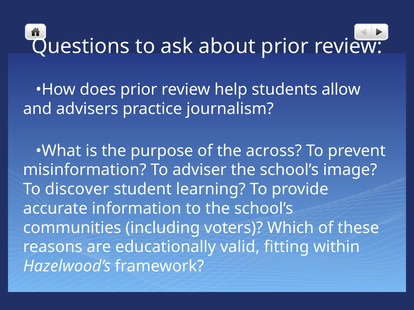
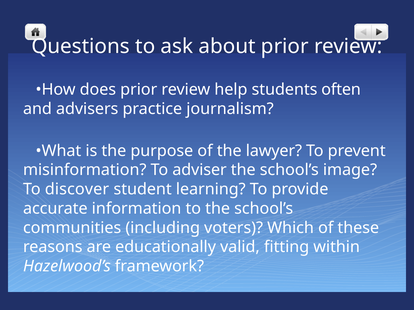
allow: allow -> often (341, 90)
across: across -> lawyer (274, 151)
